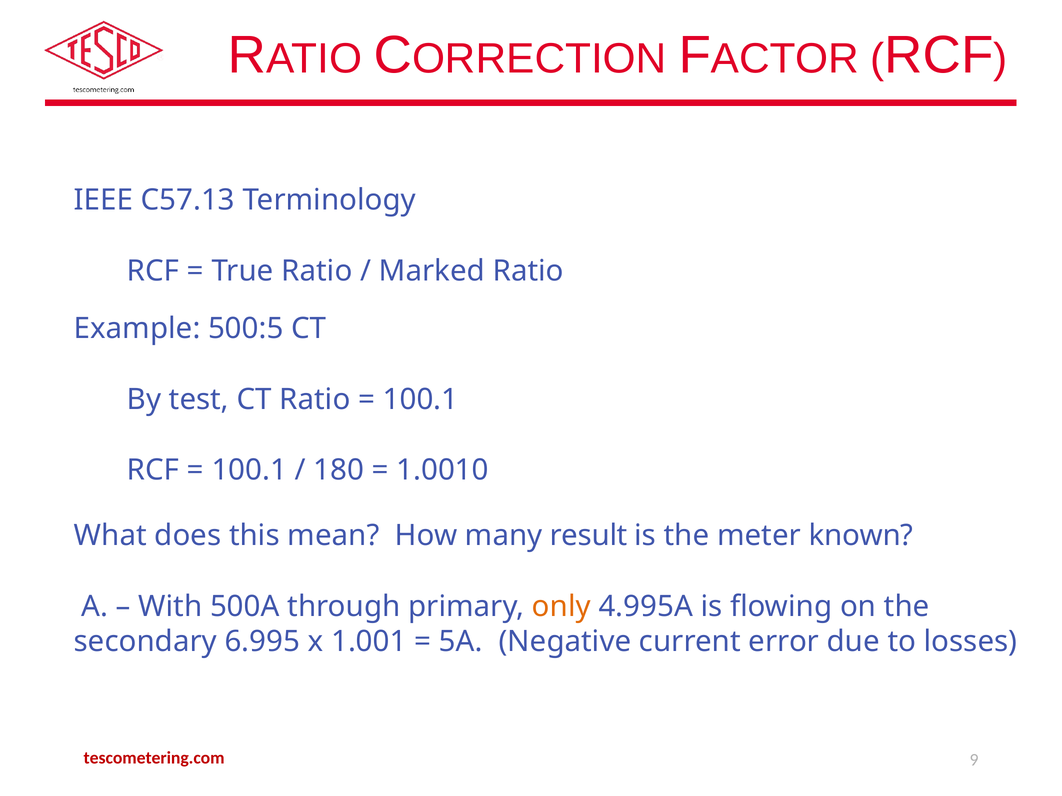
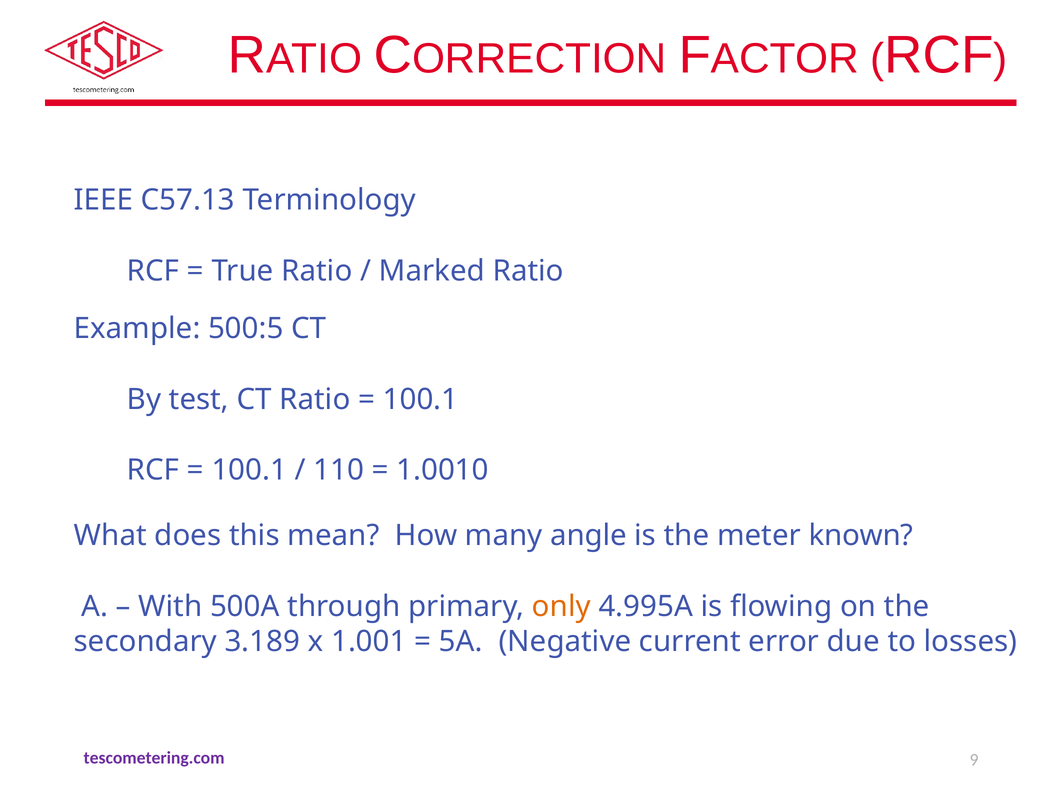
180: 180 -> 110 (339, 470)
result: result -> angle (589, 536)
6.995: 6.995 -> 3.189 (262, 642)
tescometering.com colour: red -> purple (154, 758)
